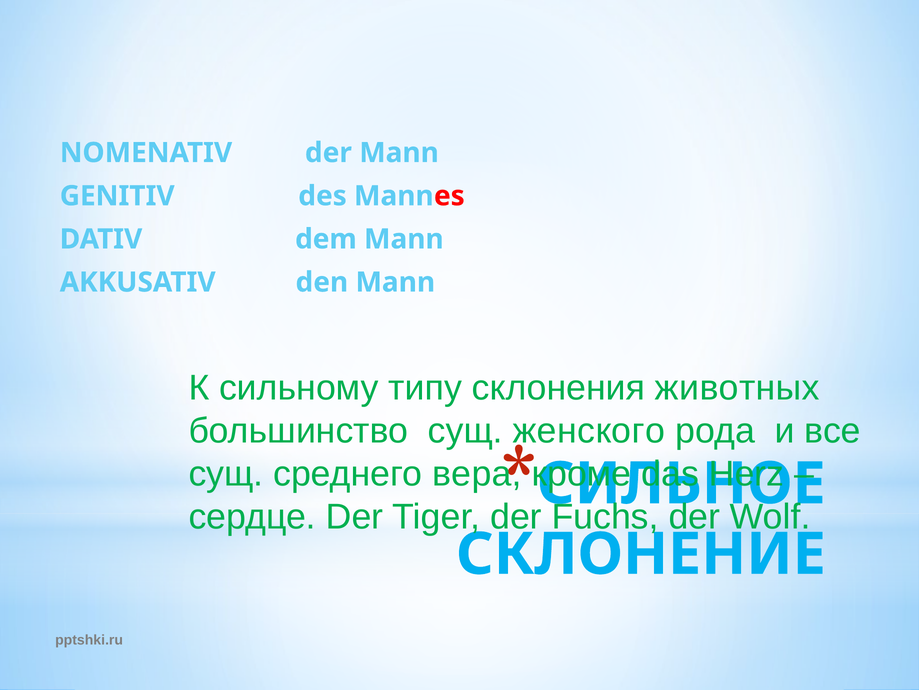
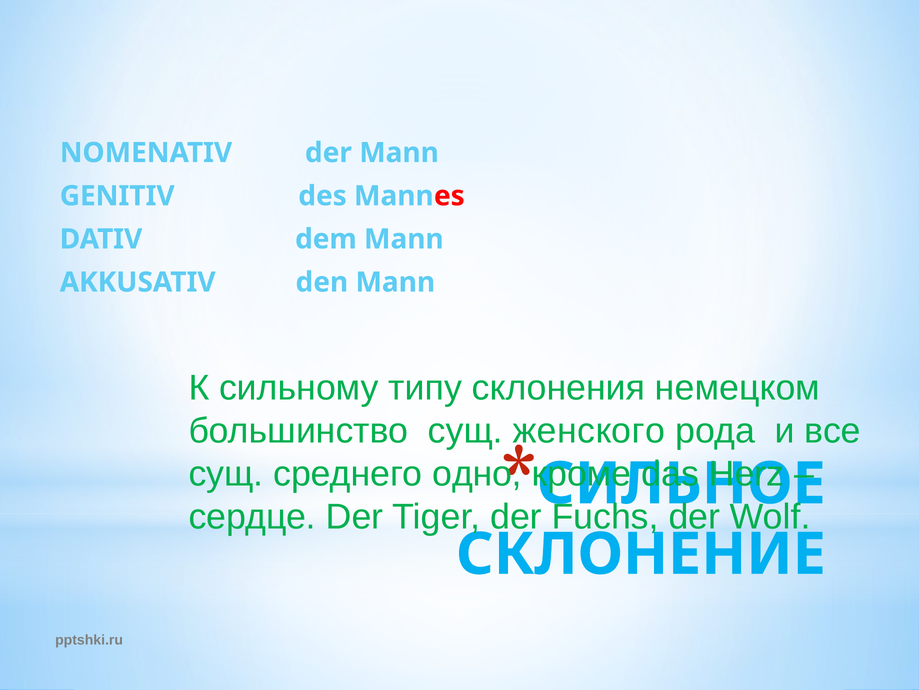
животных: животных -> немецком (738, 387)
вера: вера -> одно (477, 473)
